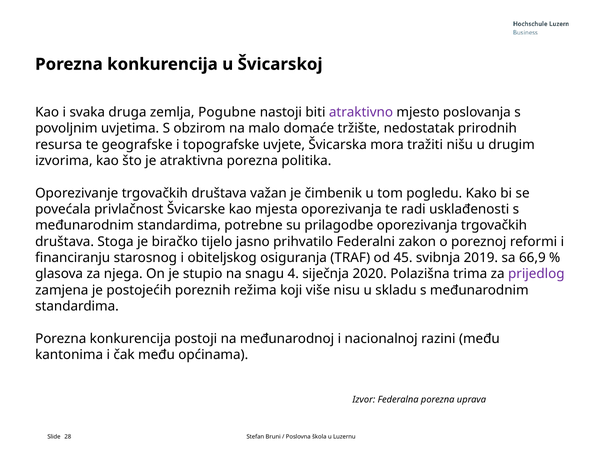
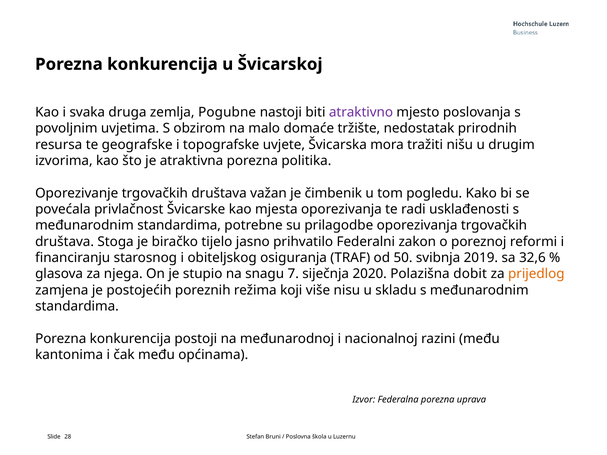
45: 45 -> 50 (403, 258)
66,9: 66,9 -> 32,6 (532, 258)
4: 4 -> 7 (293, 274)
trima: trima -> dobit (470, 274)
prijedlog colour: purple -> orange (536, 274)
